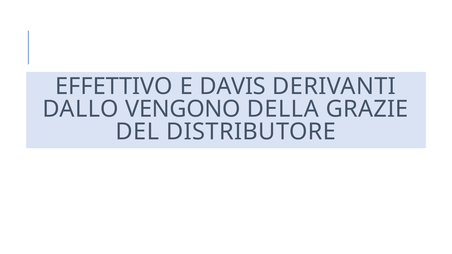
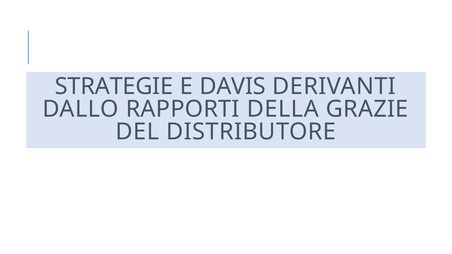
EFFETTIVO: EFFETTIVO -> STRATEGIE (114, 87)
VENGONO: VENGONO -> RAPPORTI (183, 109)
